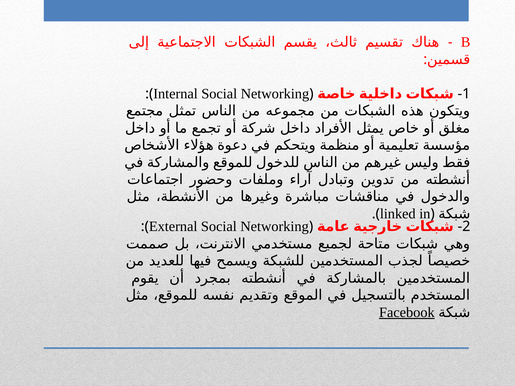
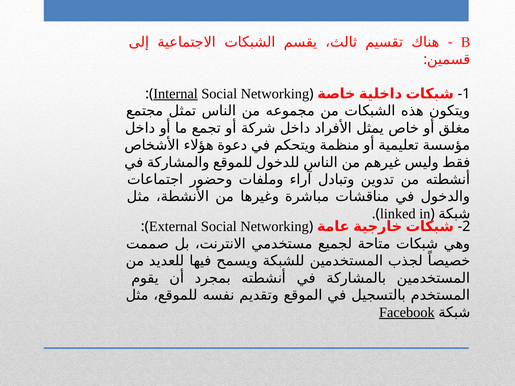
Internal underline: none -> present (176, 94)
